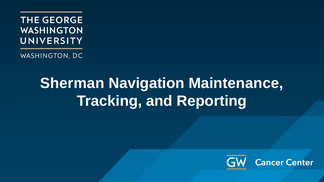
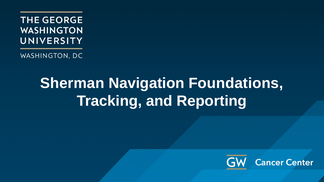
Maintenance: Maintenance -> Foundations (236, 83)
